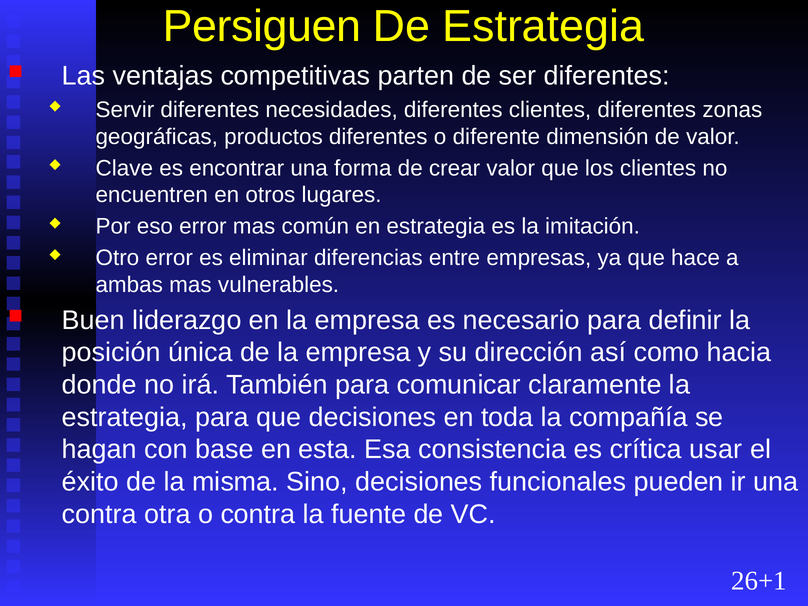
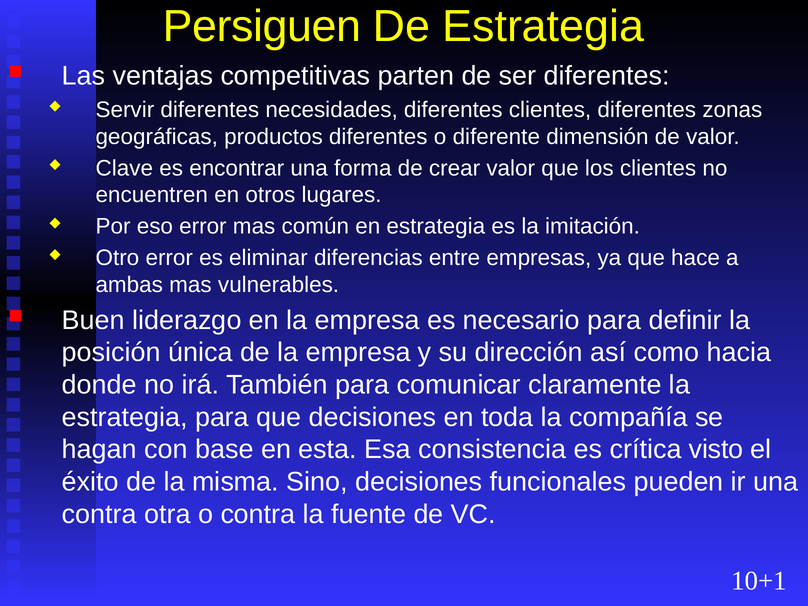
usar: usar -> visto (716, 449)
26+1: 26+1 -> 10+1 (759, 581)
